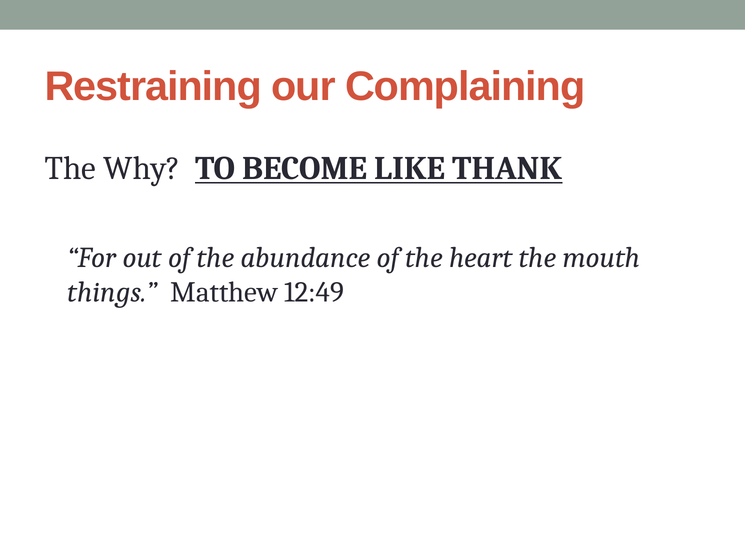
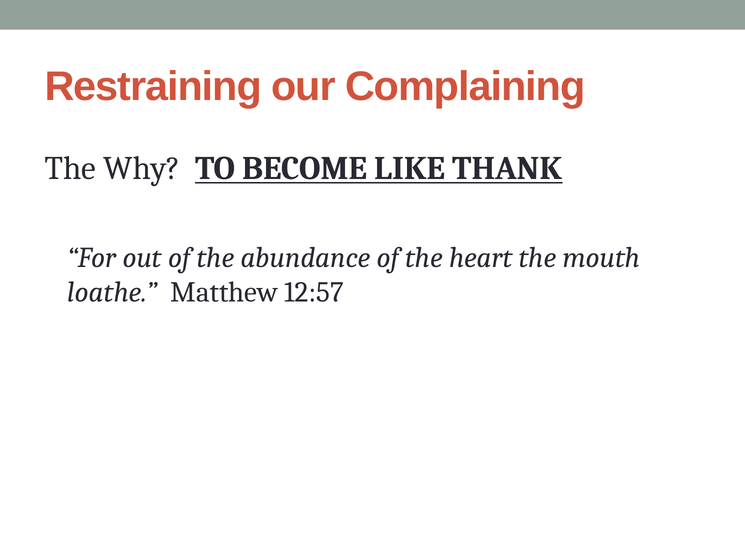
things: things -> loathe (112, 293)
12:49: 12:49 -> 12:57 (314, 293)
